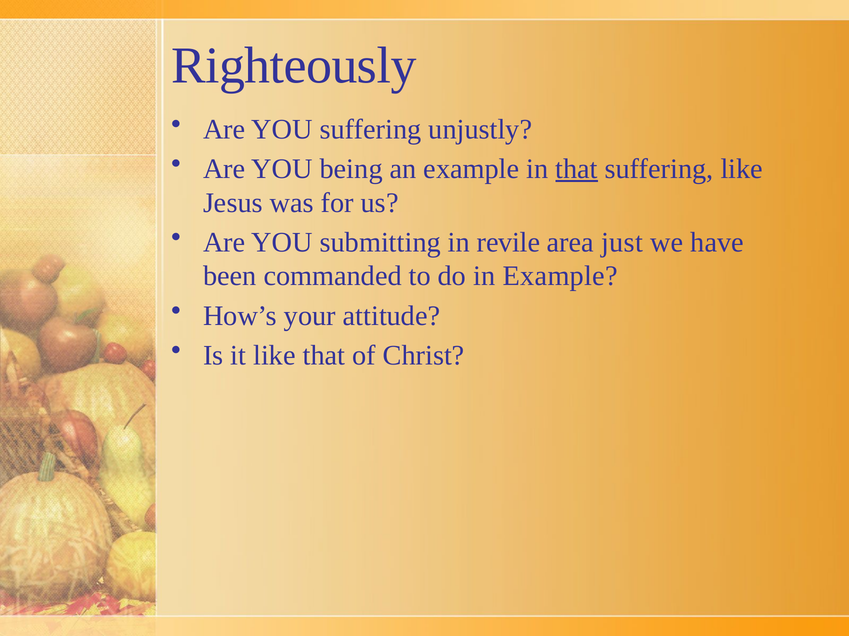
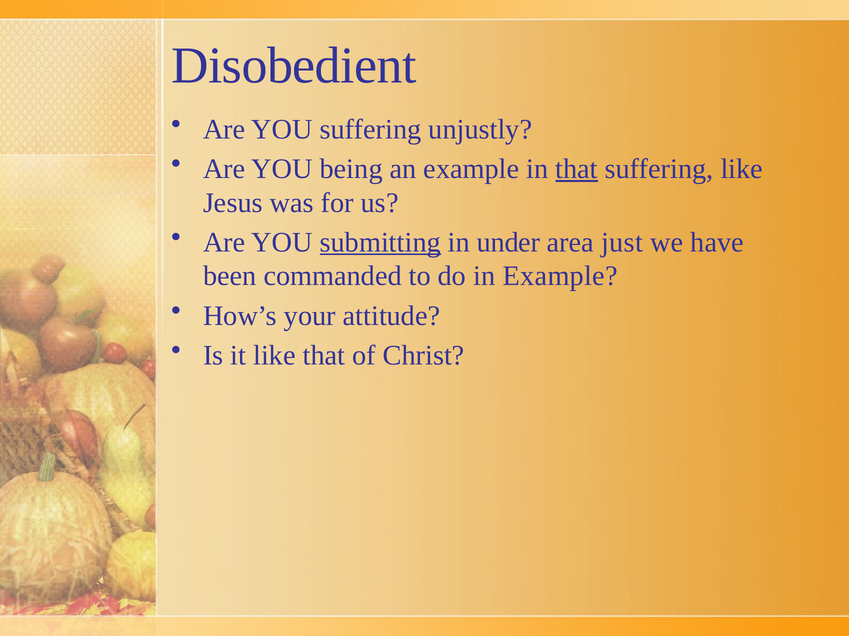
Righteously: Righteously -> Disobedient (294, 66)
submitting underline: none -> present (380, 243)
revile: revile -> under (509, 243)
